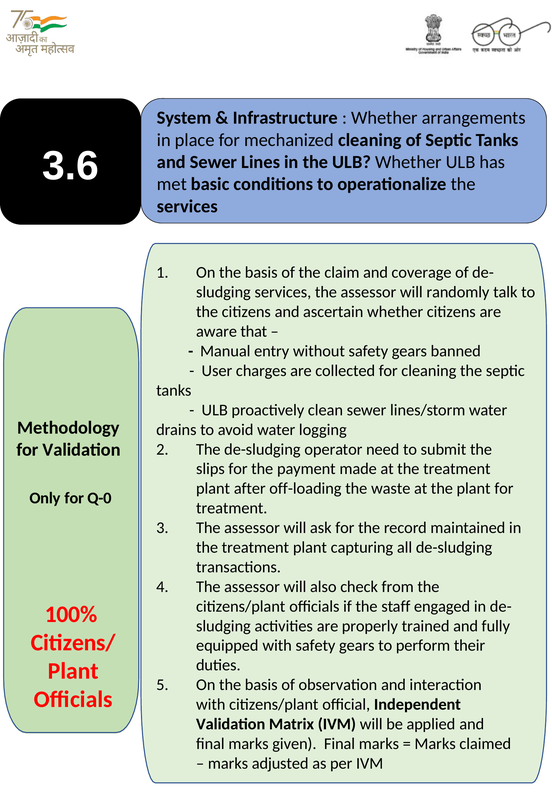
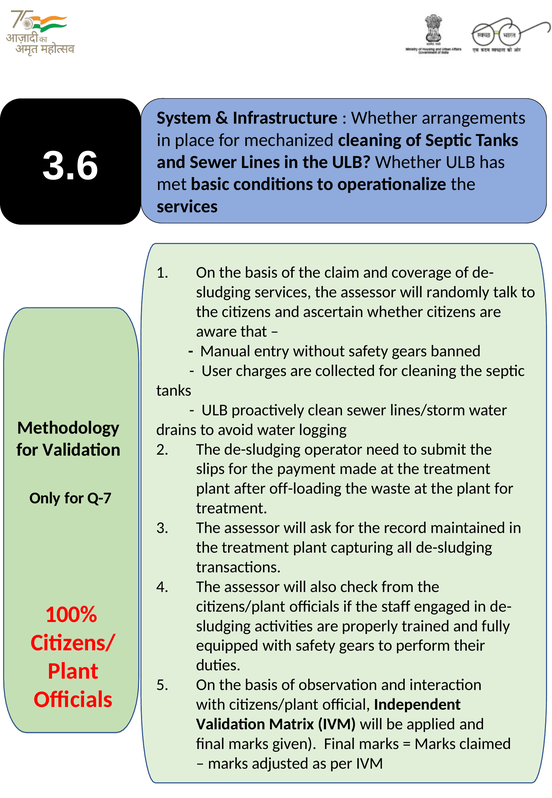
Q-0: Q-0 -> Q-7 (99, 498)
